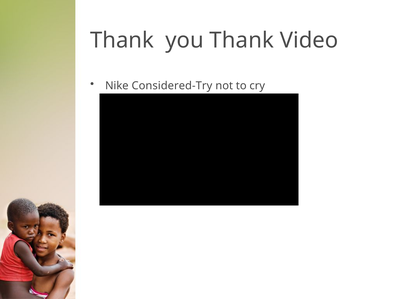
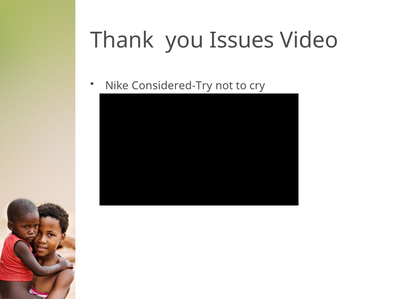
you Thank: Thank -> Issues (242, 40)
